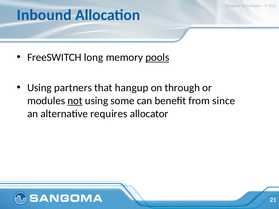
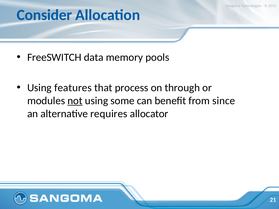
Inbound: Inbound -> Consider (44, 15)
long: long -> data (94, 57)
pools underline: present -> none (157, 57)
partners: partners -> features (73, 88)
hangup: hangup -> process (132, 88)
